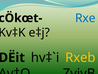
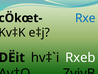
Rxeb colour: yellow -> white (80, 57)
